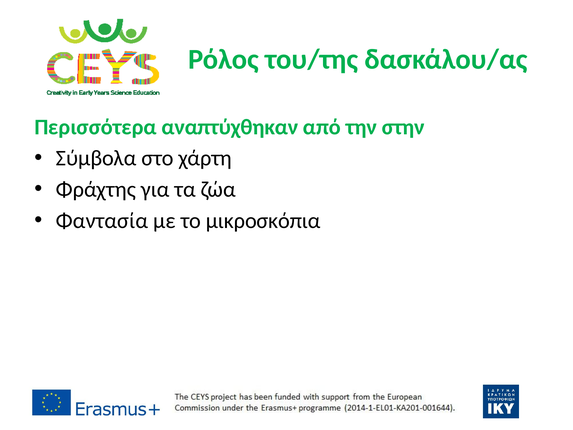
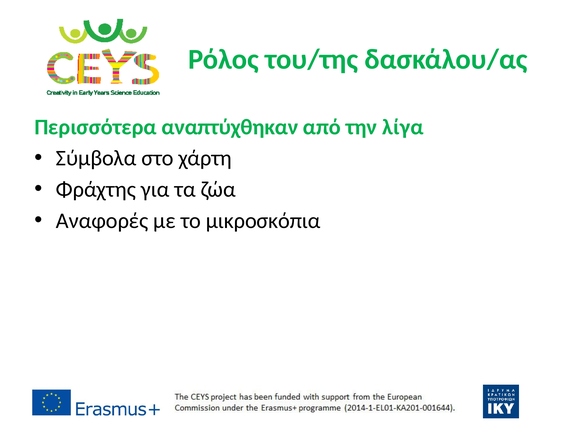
στην: στην -> λίγα (403, 127)
Φαντασία: Φαντασία -> Αναφορές (102, 221)
